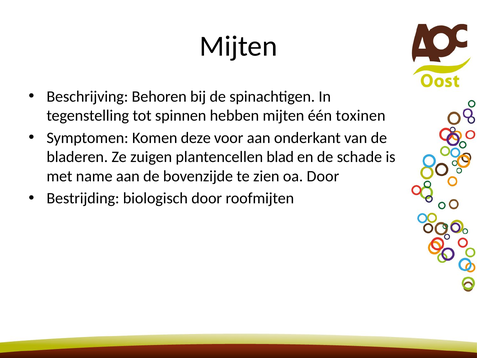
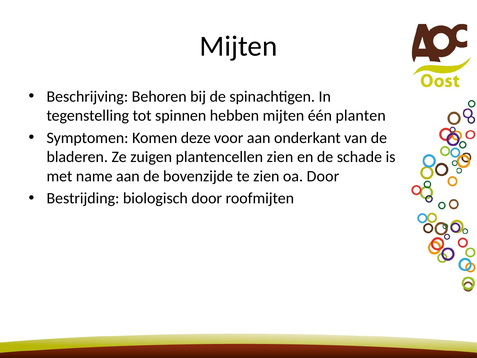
toxinen: toxinen -> planten (361, 116)
plantencellen blad: blad -> zien (280, 157)
